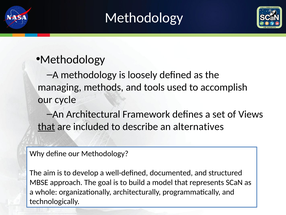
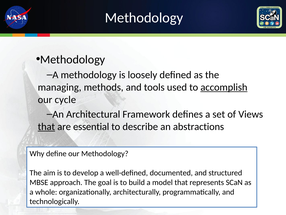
accomplish underline: none -> present (224, 87)
included: included -> essential (91, 126)
alternatives: alternatives -> abstractions (199, 126)
